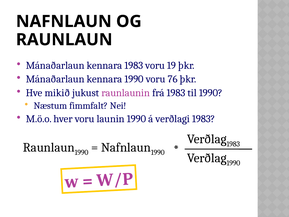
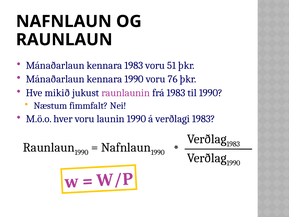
19: 19 -> 51 (172, 65)
